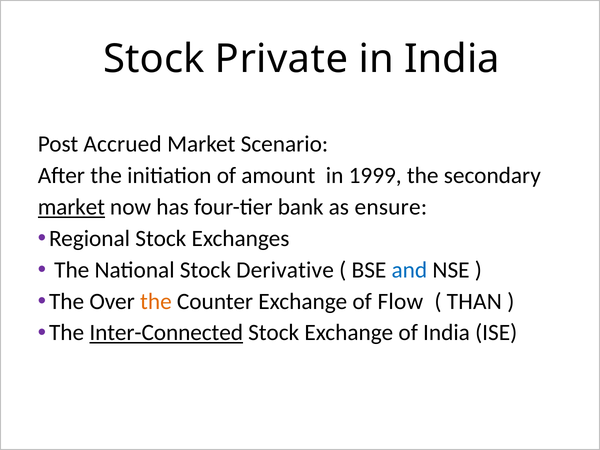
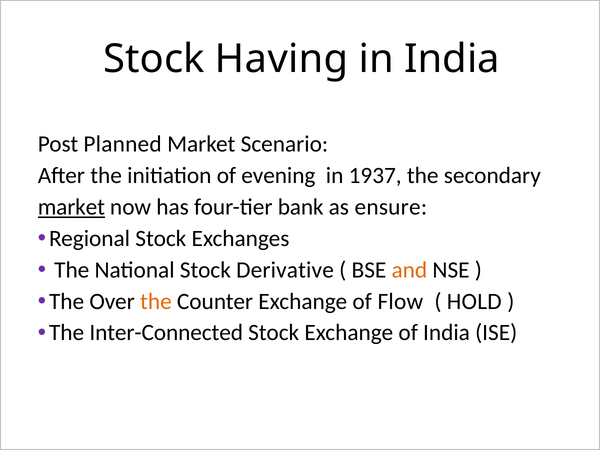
Private: Private -> Having (282, 59)
Accrued: Accrued -> Planned (123, 144)
amount: amount -> evening (278, 176)
1999: 1999 -> 1937 (375, 176)
and colour: blue -> orange (409, 270)
THAN: THAN -> HOLD (474, 301)
Inter-Connected underline: present -> none (166, 333)
